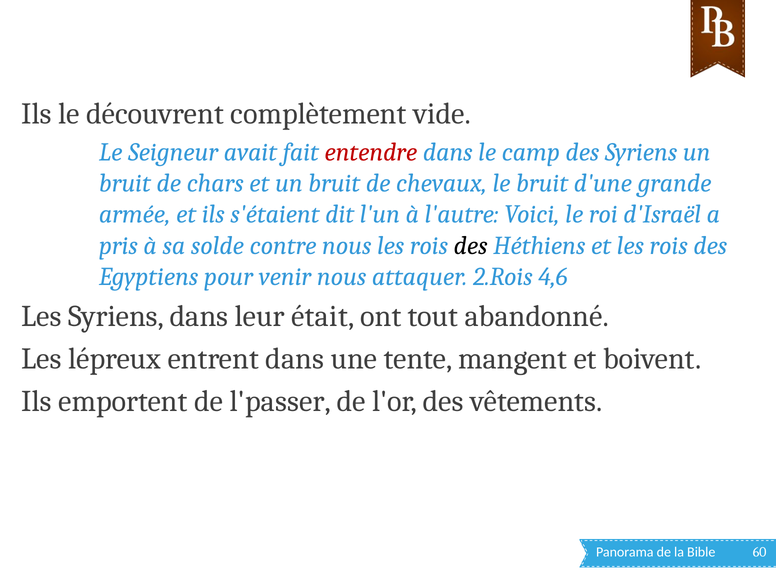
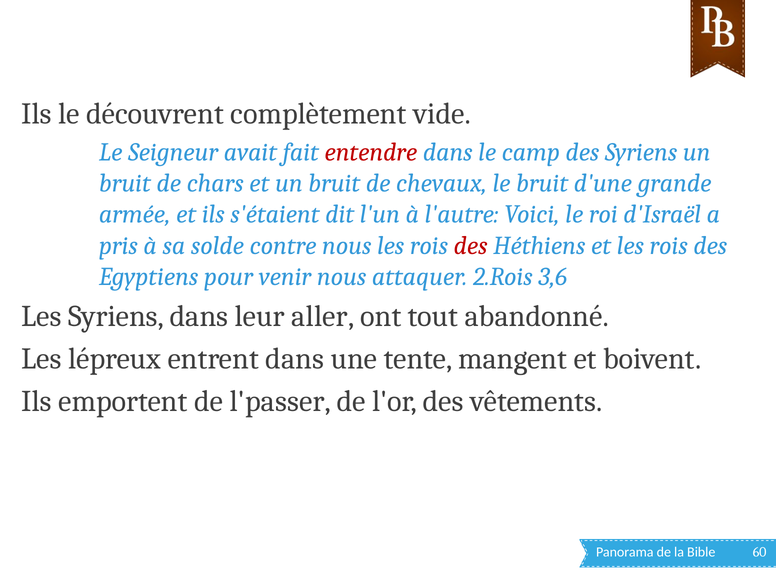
des colour: black -> red (471, 245)
4,6: 4,6 -> 3,6 (553, 277)
était: était -> aller (323, 317)
